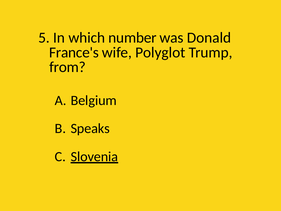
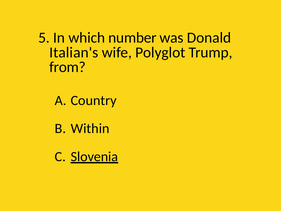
France's: France's -> Italian's (74, 52)
Belgium: Belgium -> Country (94, 100)
Speaks: Speaks -> Within (90, 128)
